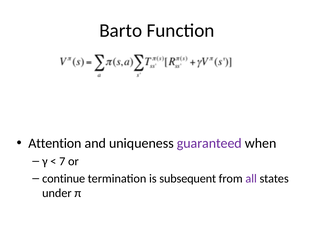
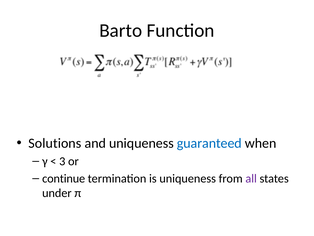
Attention: Attention -> Solutions (55, 143)
guaranteed colour: purple -> blue (209, 143)
7: 7 -> 3 (62, 161)
is subsequent: subsequent -> uniqueness (188, 178)
